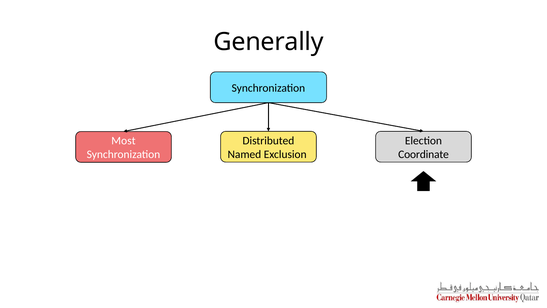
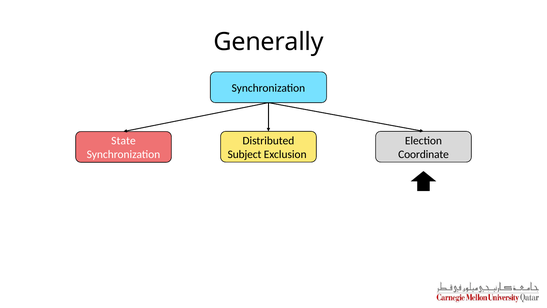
Most: Most -> State (123, 141)
Named: Named -> Subject (244, 154)
